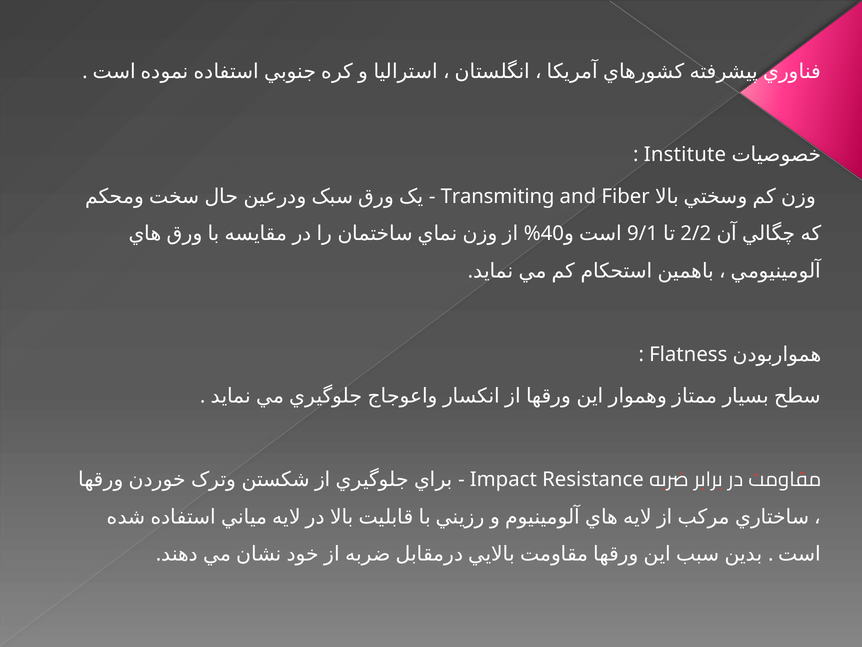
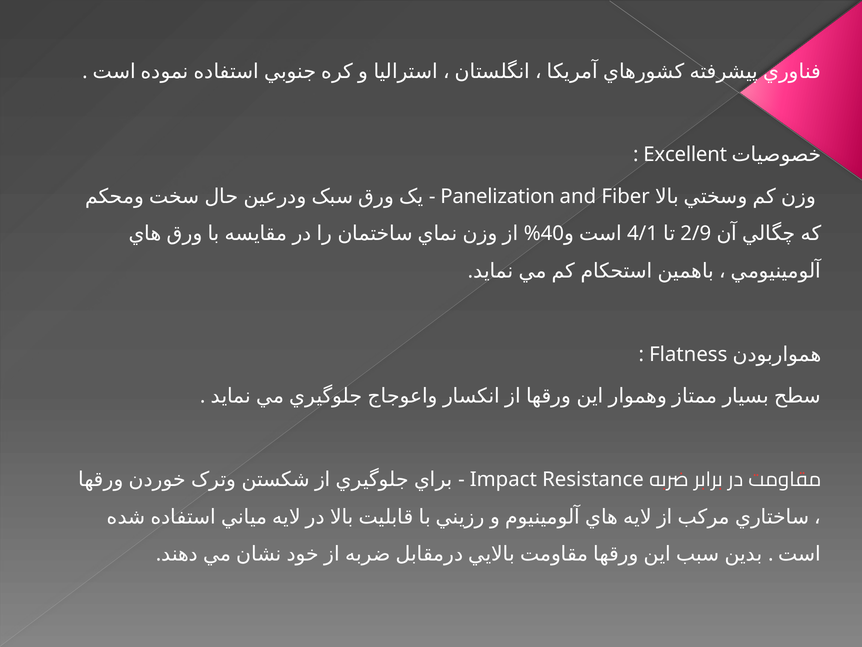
Institute: Institute -> Excellent (685, 155)
Transmiting: Transmiting -> Panelization (498, 196)
9/1: 9/1 -> 4/1 (642, 234)
2/2: 2/2 -> 2/9 (696, 234)
